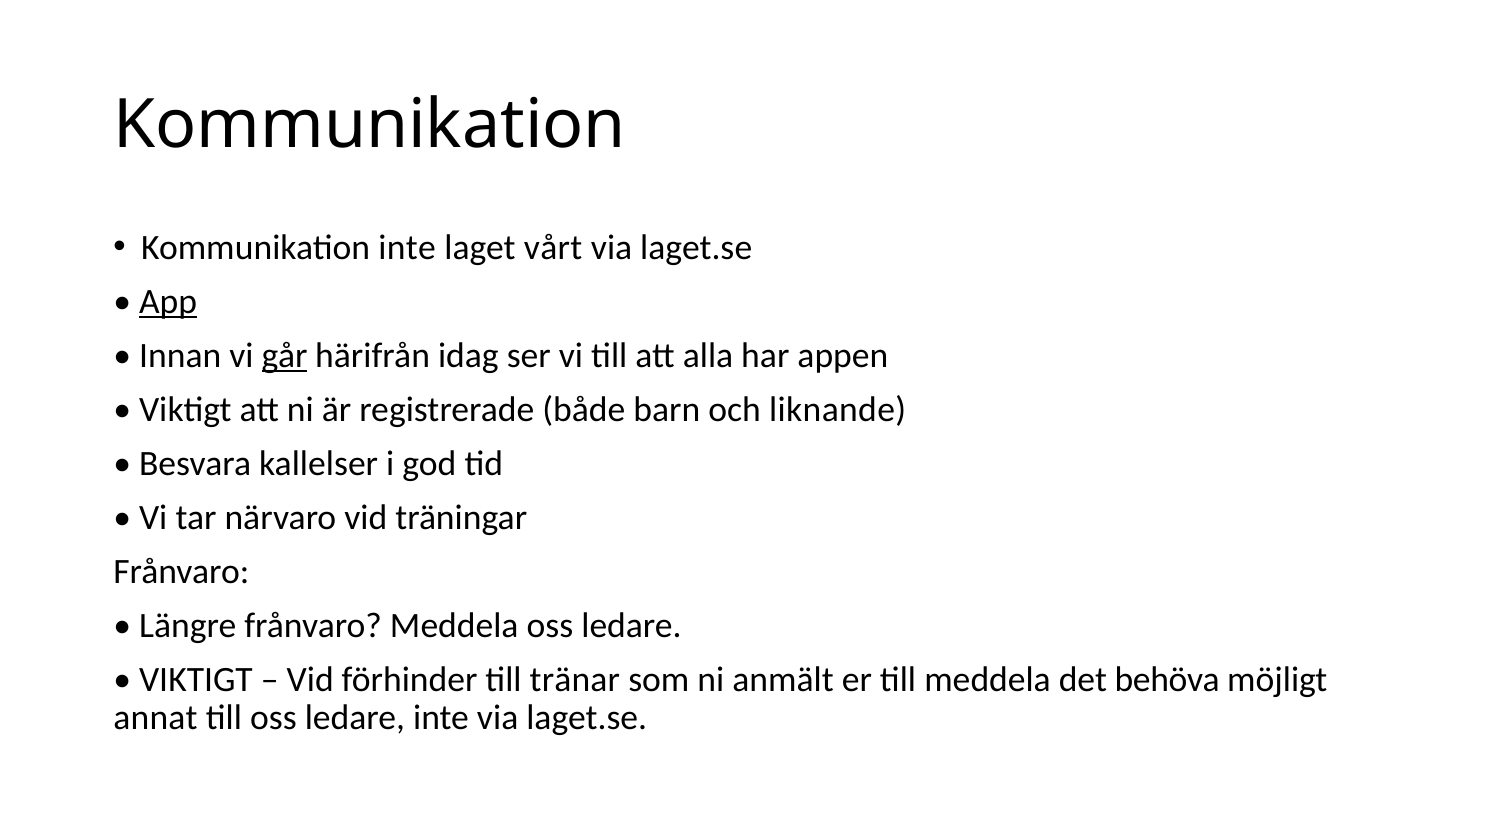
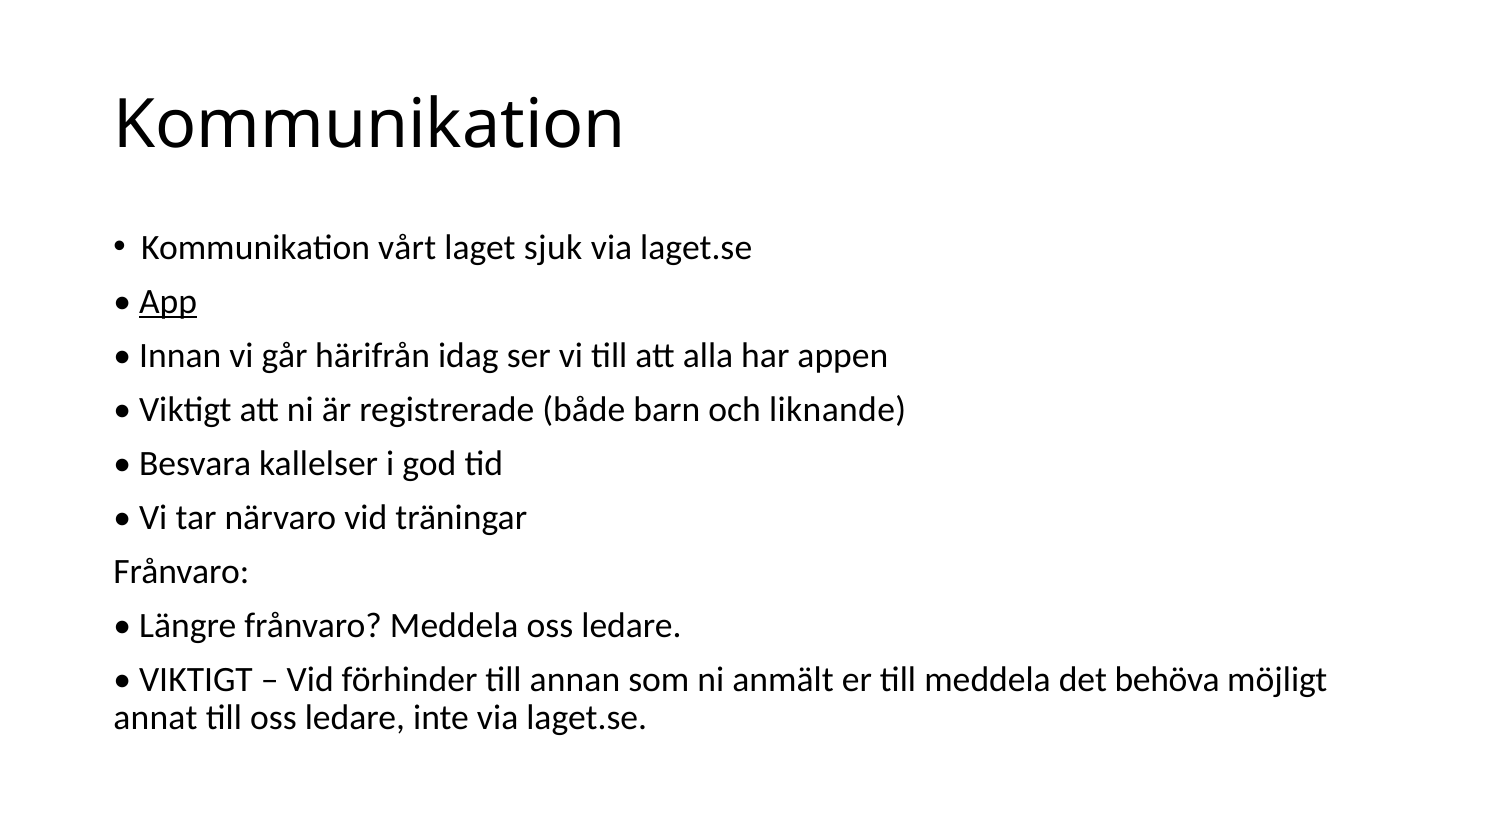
Kommunikation inte: inte -> vårt (407, 247)
vårt: vårt -> sjuk (553, 247)
går underline: present -> none (284, 355)
tränar: tränar -> annan (575, 679)
